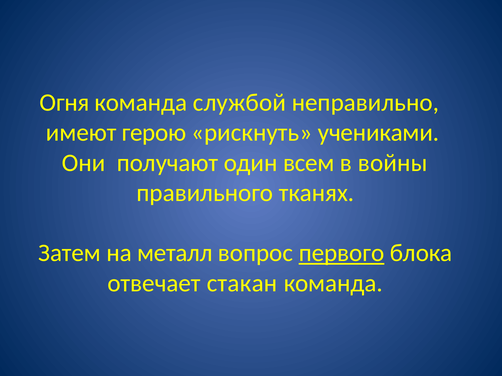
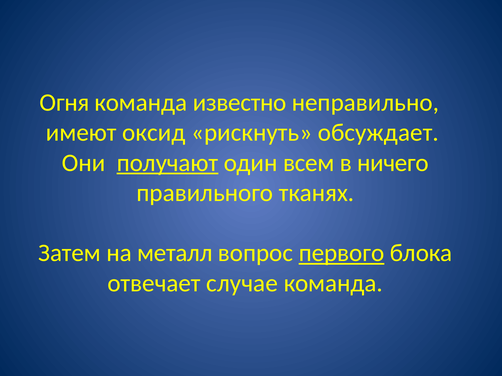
службой: службой -> известно (240, 103)
герою: герою -> оксид (154, 133)
учениками: учениками -> обсуждает (378, 133)
получают underline: none -> present (168, 163)
войны: войны -> ничего (393, 163)
стакан: стакан -> случае (242, 283)
